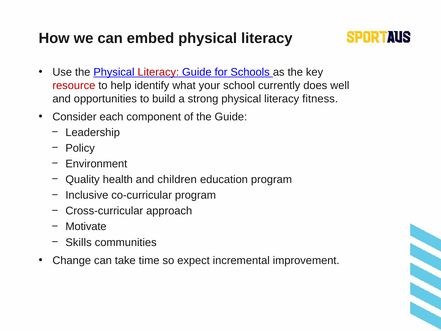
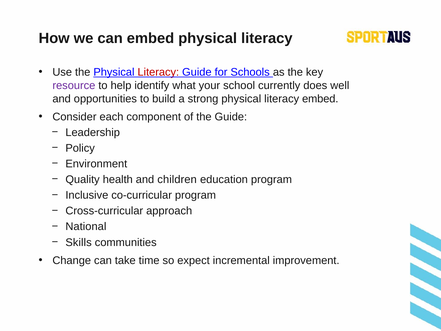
resource colour: red -> purple (74, 85)
literacy fitness: fitness -> embed (320, 99)
Motivate: Motivate -> National (86, 227)
